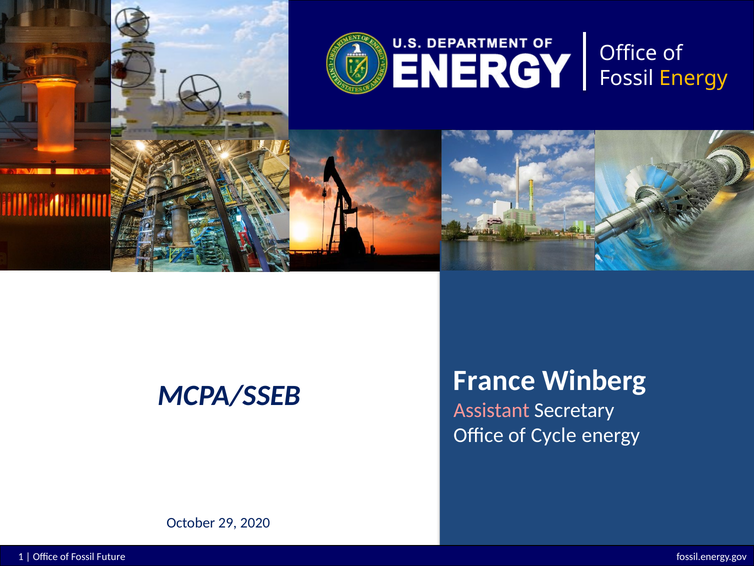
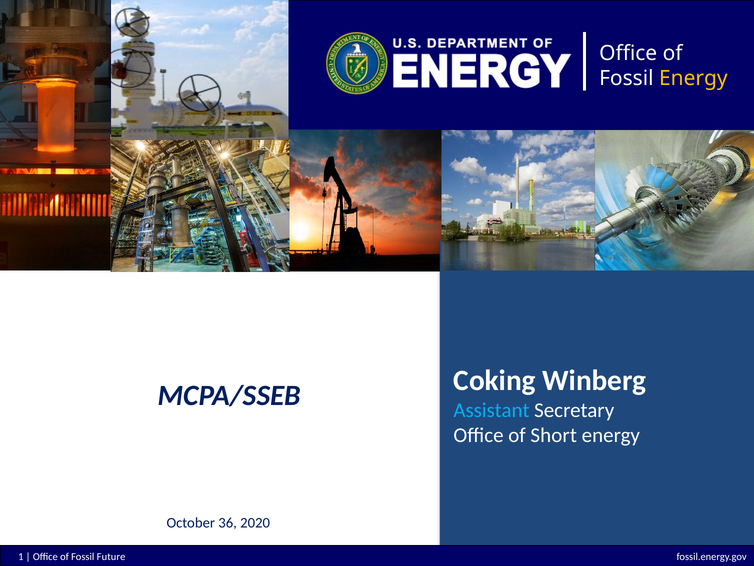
France: France -> Coking (495, 380)
Assistant colour: pink -> light blue (492, 410)
Cycle: Cycle -> Short (554, 435)
29: 29 -> 36 (228, 522)
